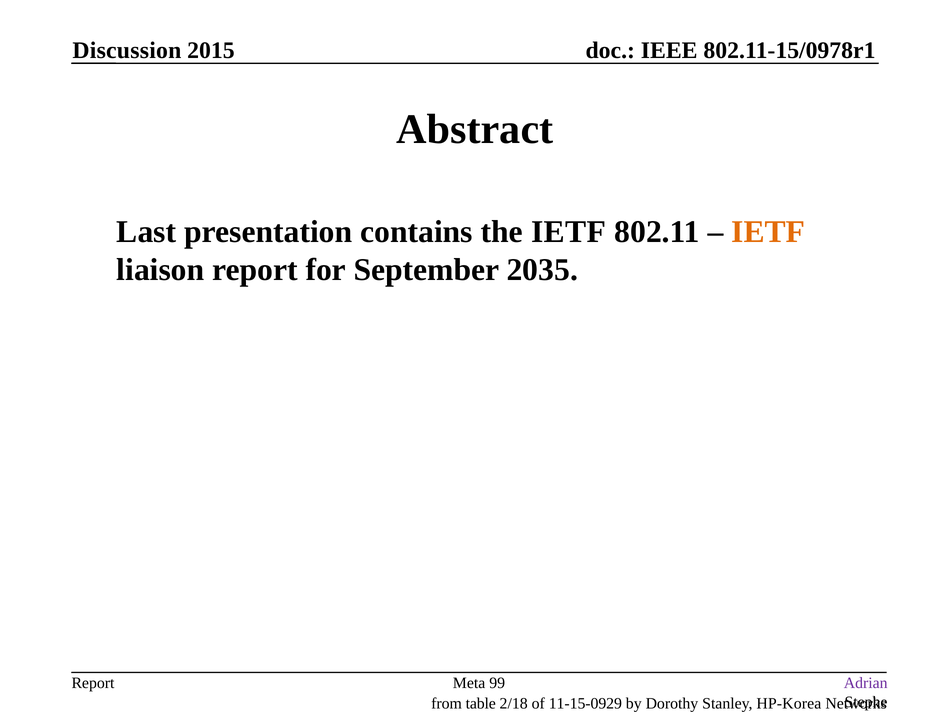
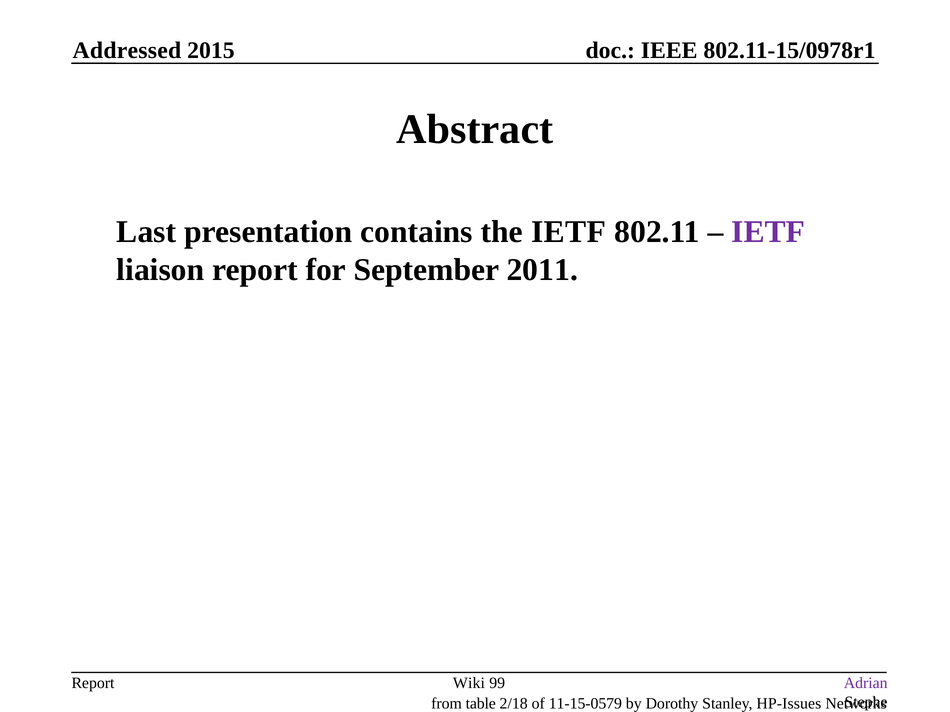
Discussion: Discussion -> Addressed (127, 51)
IETF colour: orange -> purple (768, 232)
2035: 2035 -> 2011 (542, 270)
Meta: Meta -> Wiki (469, 683)
11-15-0929: 11-15-0929 -> 11-15-0579 (585, 704)
HP-Korea: HP-Korea -> HP-Issues (789, 704)
